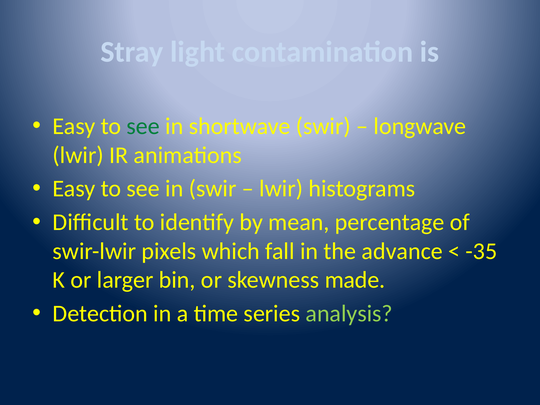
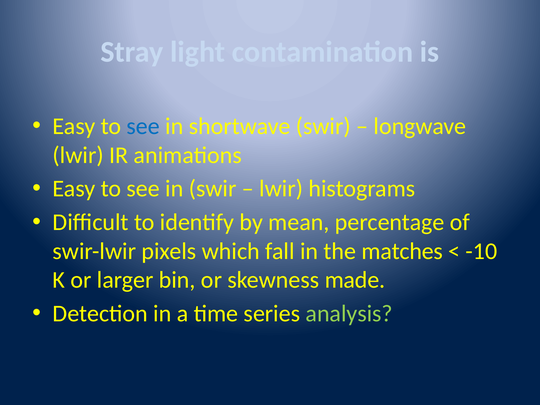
see colour: green -> blue (143, 126)
advance: advance -> matches (402, 251)
-35: -35 -> -10 (481, 251)
